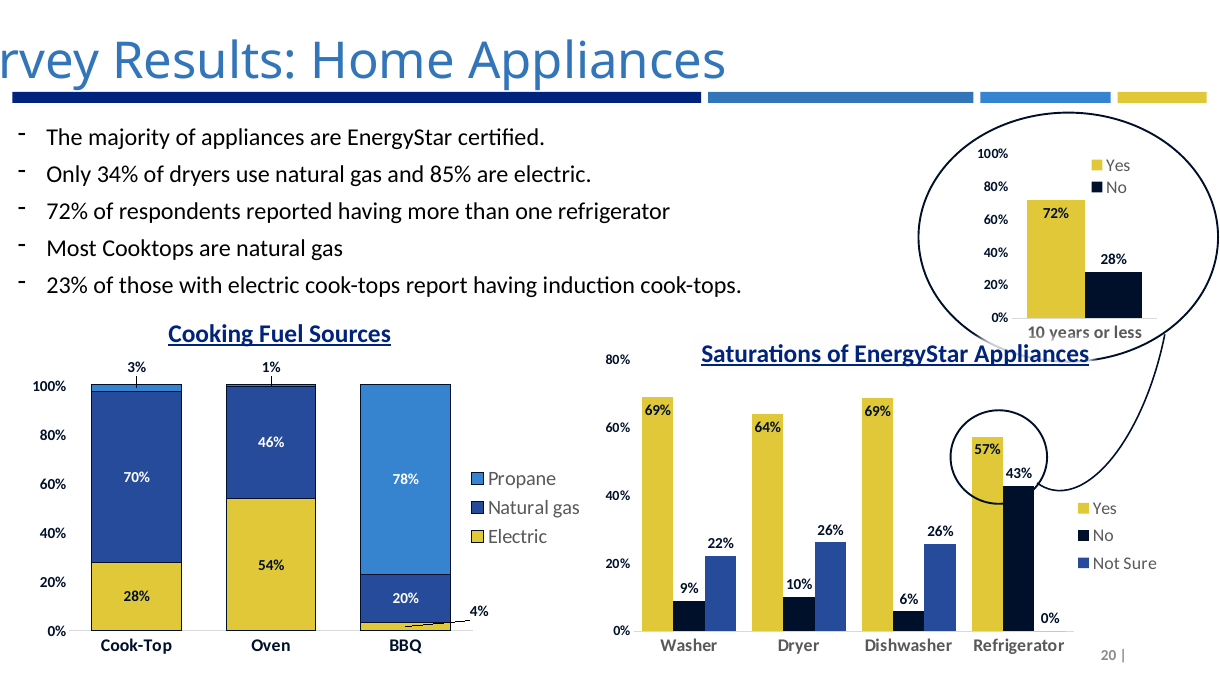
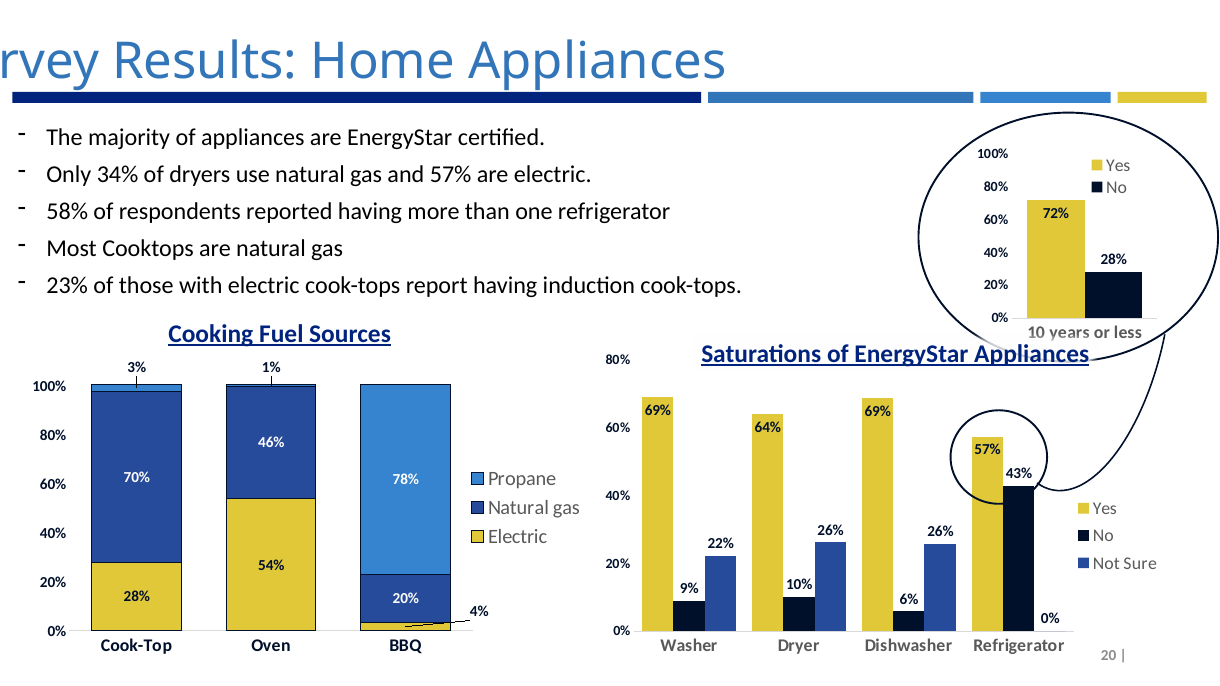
and 85%: 85% -> 57% (451, 175)
72%: 72% -> 58% (67, 212)
